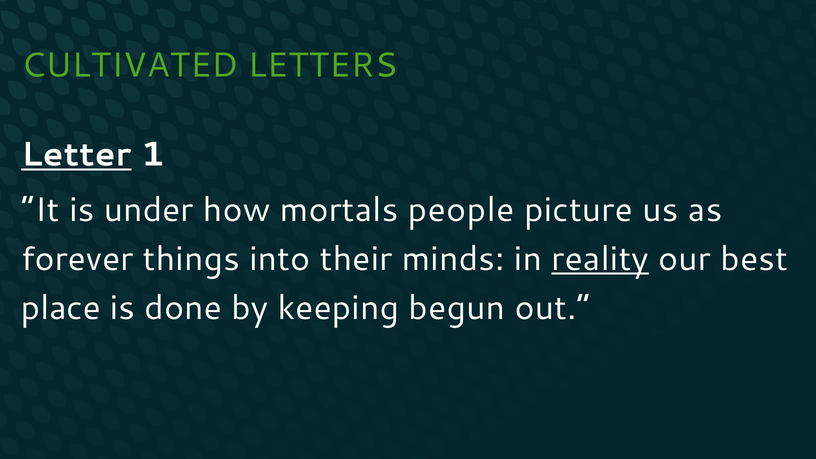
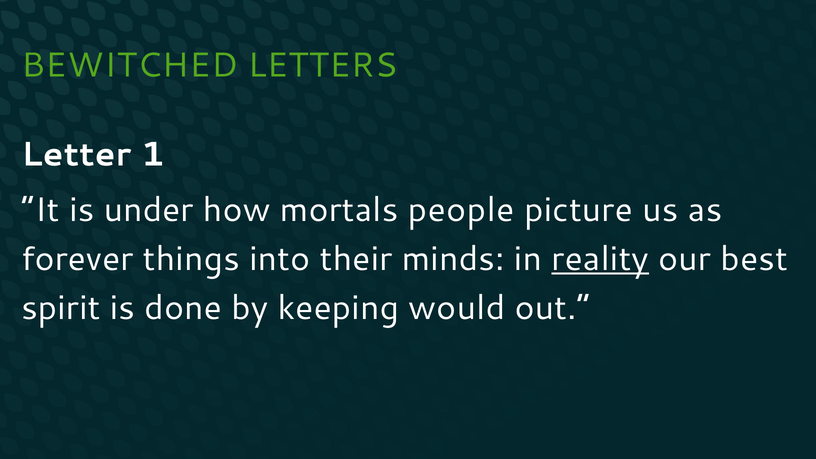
CULTIVATED: CULTIVATED -> BEWITCHED (130, 65)
Letter underline: present -> none (76, 155)
place: place -> spirit (61, 308)
begun: begun -> would (457, 308)
